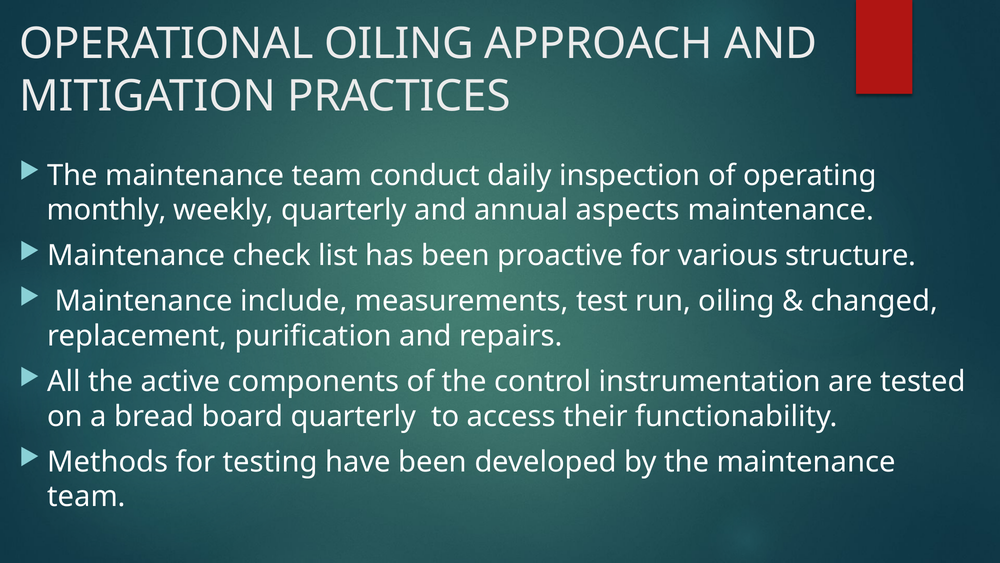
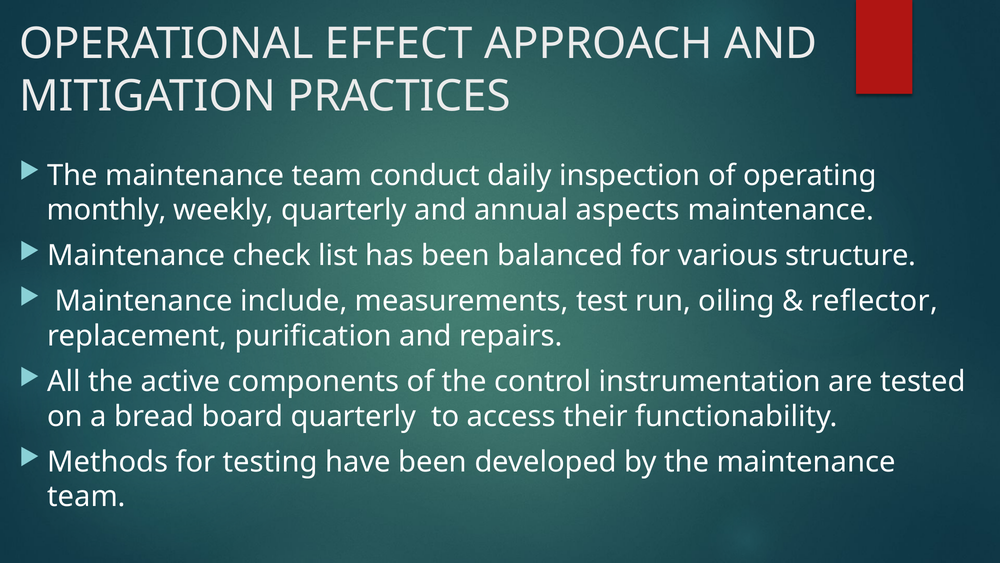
OPERATIONAL OILING: OILING -> EFFECT (399, 44)
proactive: proactive -> balanced (560, 256)
changed: changed -> reflector (874, 301)
